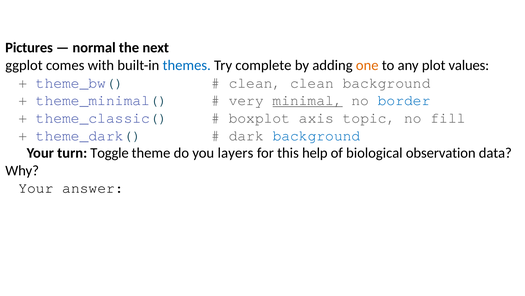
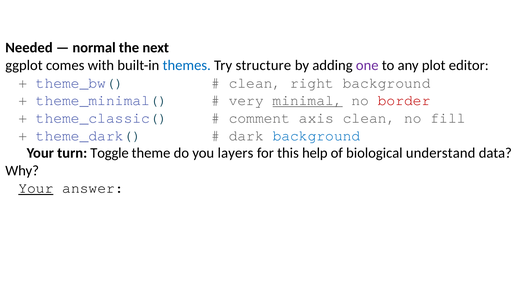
Pictures: Pictures -> Needed (29, 48)
complete: complete -> structure (263, 65)
one colour: orange -> purple (367, 65)
values: values -> editor (469, 65)
clean clean: clean -> right (312, 83)
border colour: blue -> red (404, 100)
boxplot: boxplot -> comment (259, 118)
axis topic: topic -> clean (369, 118)
observation: observation -> understand (441, 153)
Your underline: none -> present (36, 188)
